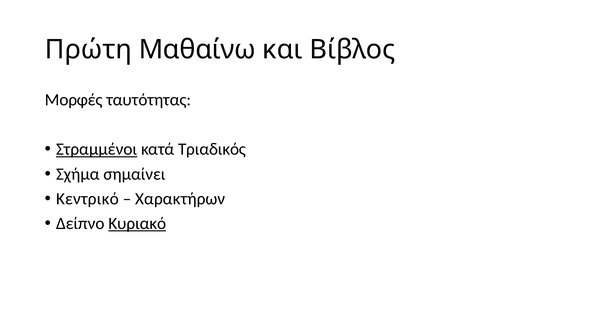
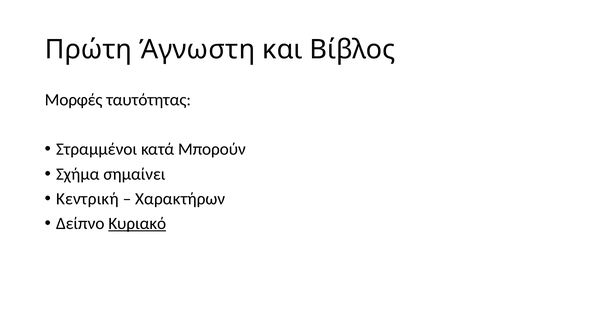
Μαθαίνω: Μαθαίνω -> Άγνωστη (197, 50)
Στραμμένοι underline: present -> none (97, 149)
Τριαδικός: Τριαδικός -> Μπορούν (212, 149)
Κεντρικό: Κεντρικό -> Κεντρική (87, 199)
